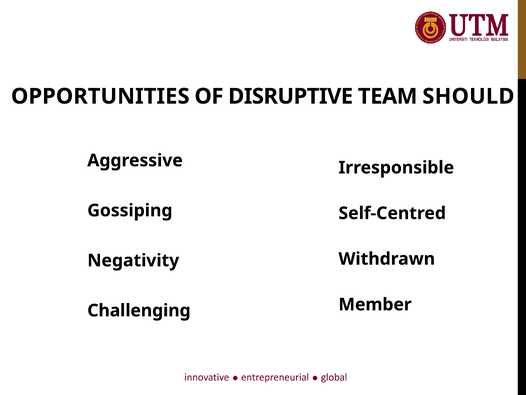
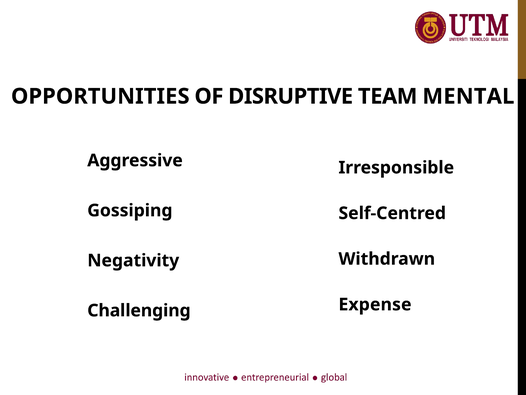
SHOULD: SHOULD -> MENTAL (468, 96)
Member: Member -> Expense (375, 304)
